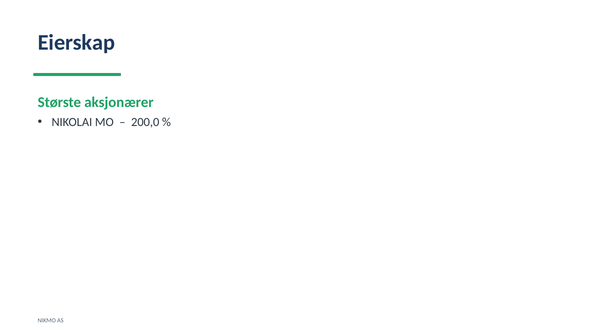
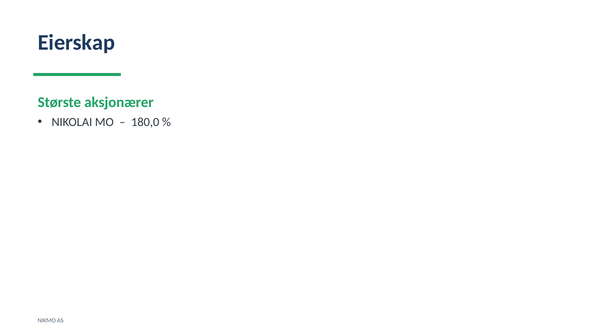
200,0: 200,0 -> 180,0 (145, 122)
